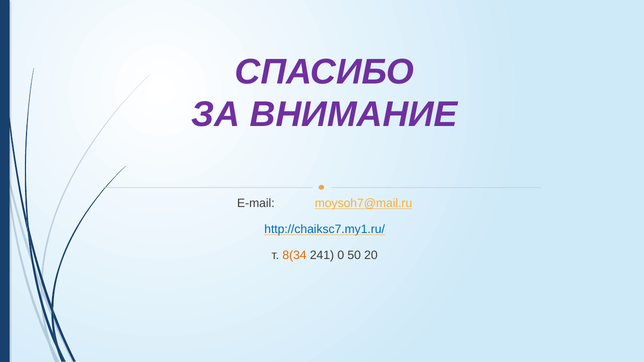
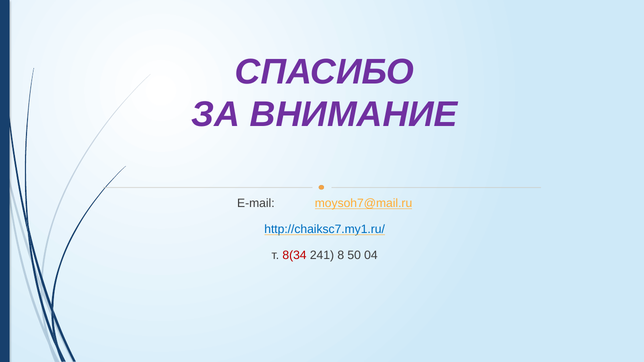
8(34 colour: orange -> red (295, 256)
0: 0 -> 8 (341, 256)
20: 20 -> 04 (371, 256)
